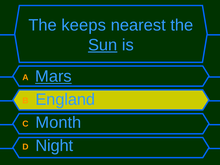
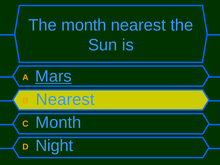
The keeps: keeps -> month (84, 25)
Sun underline: present -> none (103, 45)
B England: England -> Nearest (65, 99)
